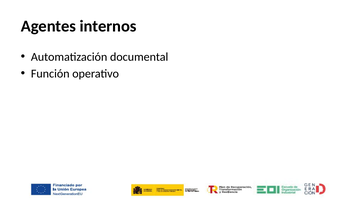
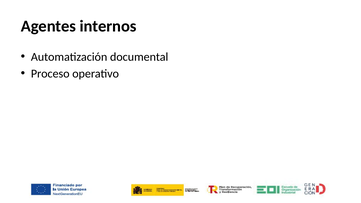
Función: Función -> Proceso (50, 74)
